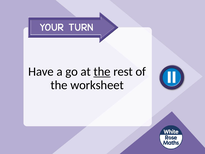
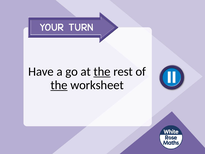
the underline: none -> present (59, 85)
